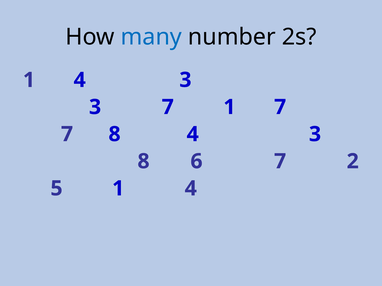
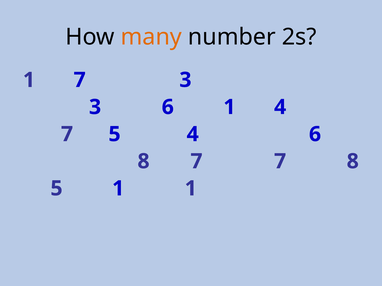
many colour: blue -> orange (151, 37)
4: 4 -> 7 (80, 80)
3 7: 7 -> 6 (168, 107)
1 7: 7 -> 4 (280, 107)
7 8: 8 -> 5 (115, 134)
3: 3 -> 6 (315, 134)
8 6: 6 -> 7 (196, 162)
7 2: 2 -> 8 (353, 162)
5 1 4: 4 -> 1 (191, 189)
